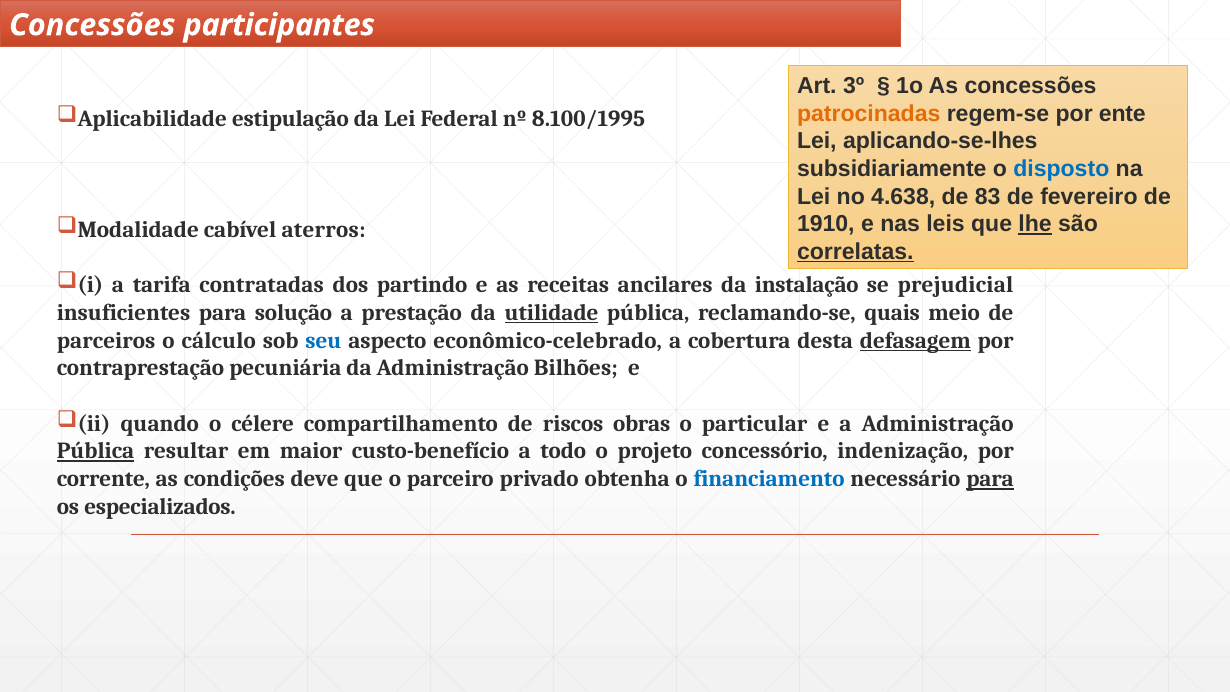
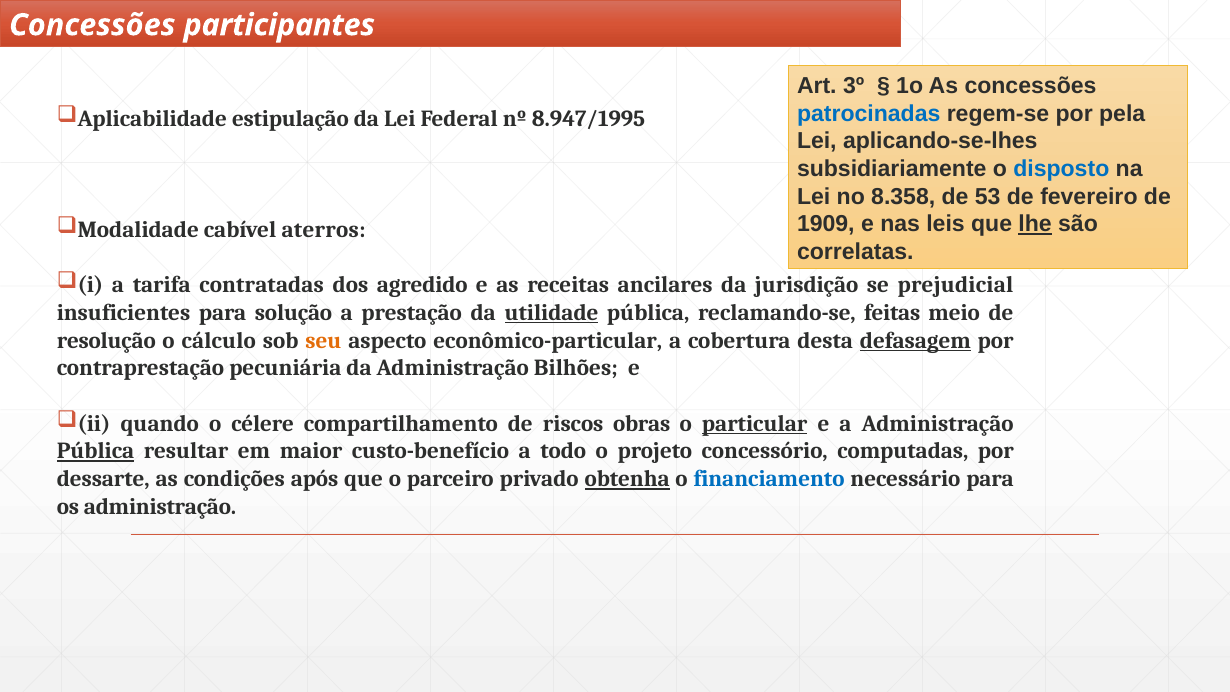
patrocinadas colour: orange -> blue (869, 113)
ente: ente -> pela (1122, 113)
8.100/1995: 8.100/1995 -> 8.947/1995 (589, 119)
4.638: 4.638 -> 8.358 (903, 196)
83: 83 -> 53 (988, 196)
1910: 1910 -> 1909 (826, 224)
correlatas underline: present -> none (855, 252)
partindo: partindo -> agredido (422, 285)
instalação: instalação -> jurisdição (807, 285)
quais: quais -> feitas (892, 313)
parceiros: parceiros -> resolução (106, 340)
seu colour: blue -> orange (324, 340)
econômico-celebrado: econômico-celebrado -> econômico-particular (548, 340)
particular underline: none -> present (755, 423)
indenização: indenização -> computadas (903, 451)
corrente: corrente -> dessarte (103, 479)
deve: deve -> após (315, 479)
obtenha underline: none -> present (627, 479)
para underline: present -> none (990, 479)
os especializados: especializados -> administração (160, 506)
